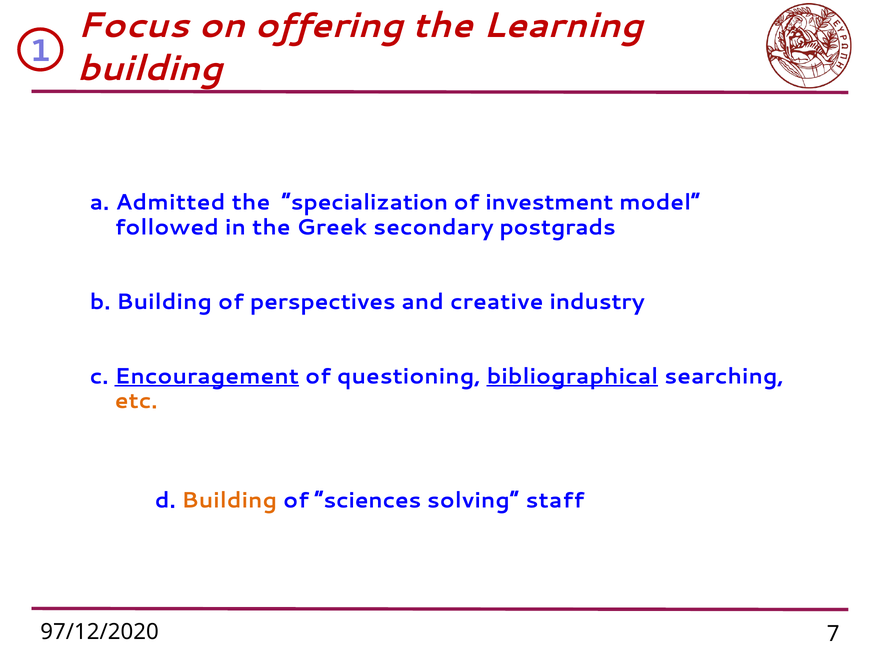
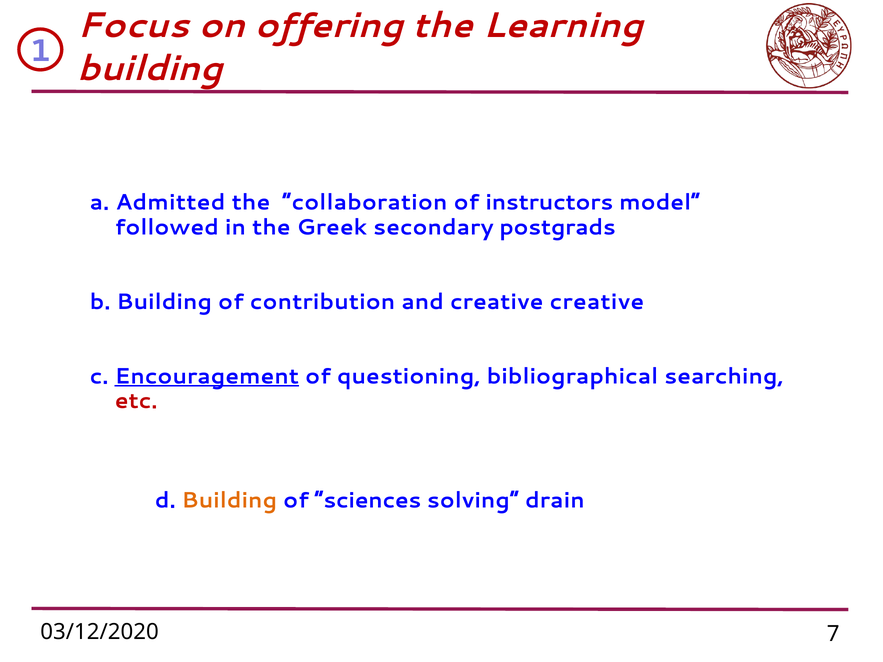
specialization: specialization -> collaboration (365, 202)
investment: investment -> instructors (549, 202)
perspectives: perspectives -> contribution (323, 302)
creative industry: industry -> creative (597, 302)
bibliographical underline: present -> none (572, 376)
etc colour: orange -> red (136, 401)
staff: staff -> drain (555, 500)
97/12/2020: 97/12/2020 -> 03/12/2020 (100, 632)
